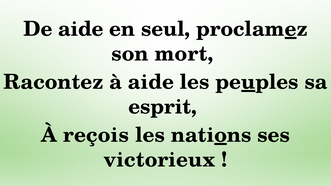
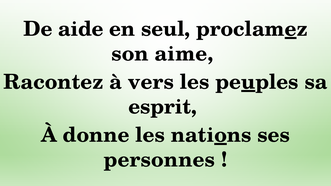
mort: mort -> aime (184, 54)
à aide: aide -> vers (151, 82)
reçois: reçois -> donne (96, 135)
victorieux: victorieux -> personnes (159, 160)
